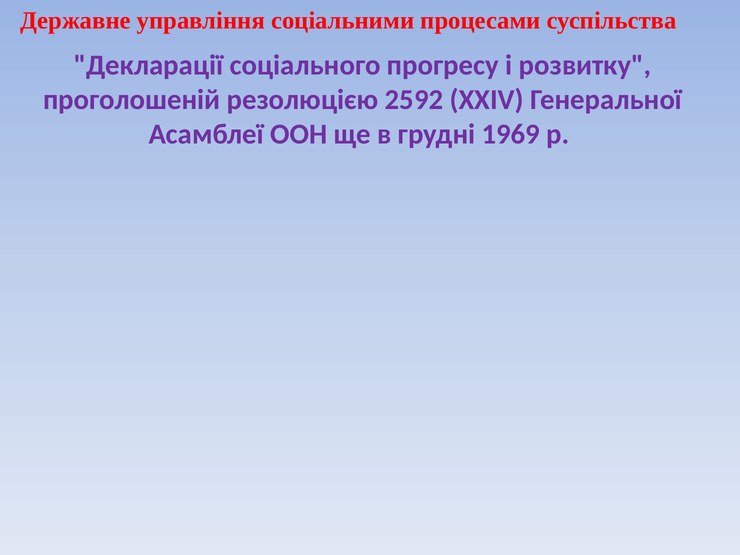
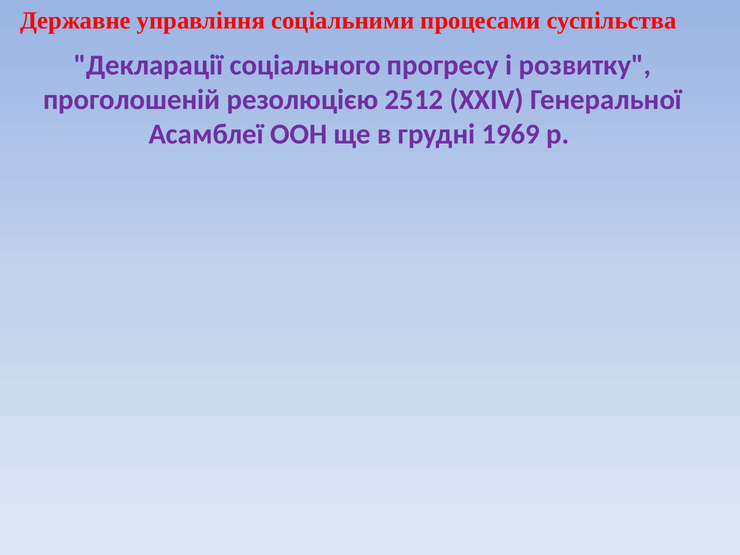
2592: 2592 -> 2512 (414, 100)
